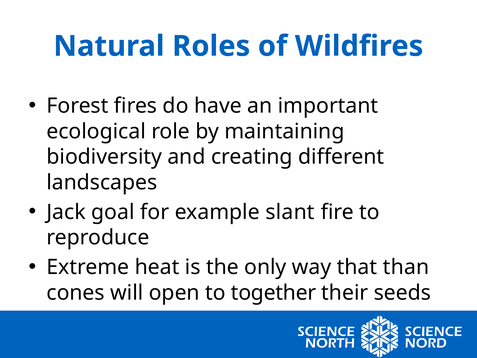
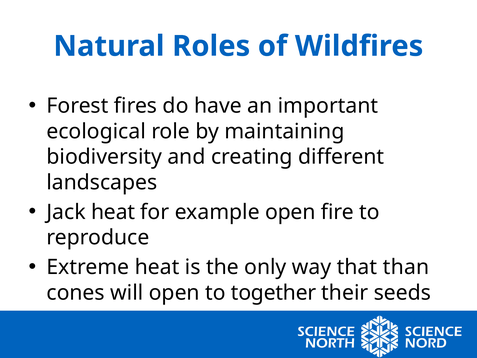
Jack goal: goal -> heat (113, 212)
example slant: slant -> open (290, 212)
